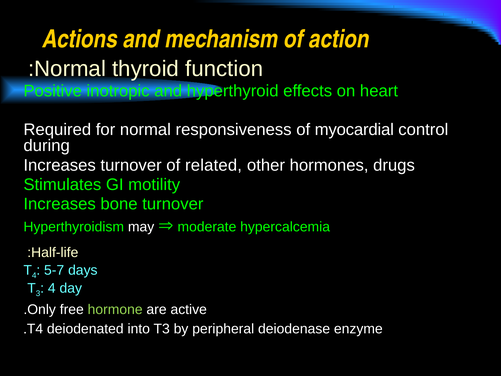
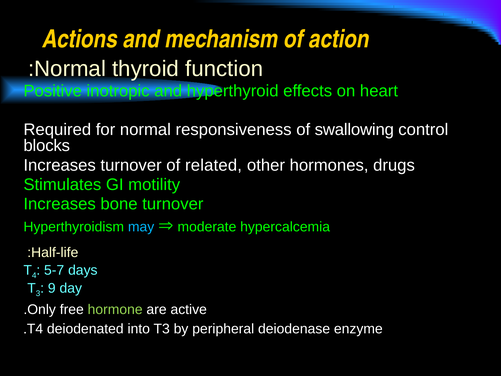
myocardial: myocardial -> swallowing (354, 130)
during: during -> blocks (47, 146)
may colour: white -> light blue (141, 227)
4: 4 -> 9 (52, 288)
